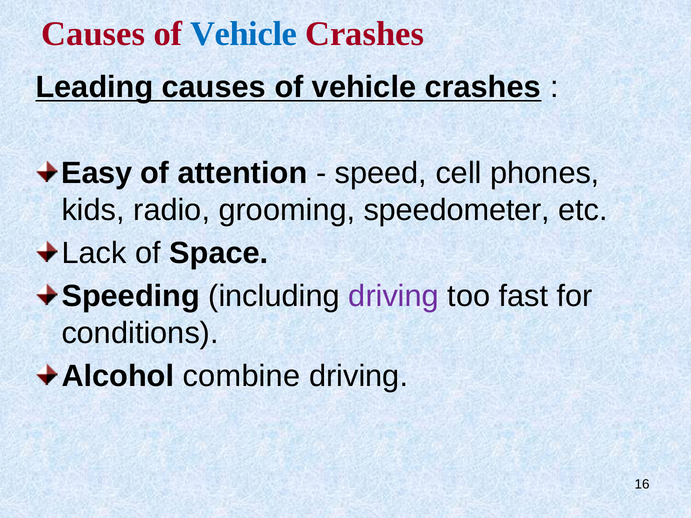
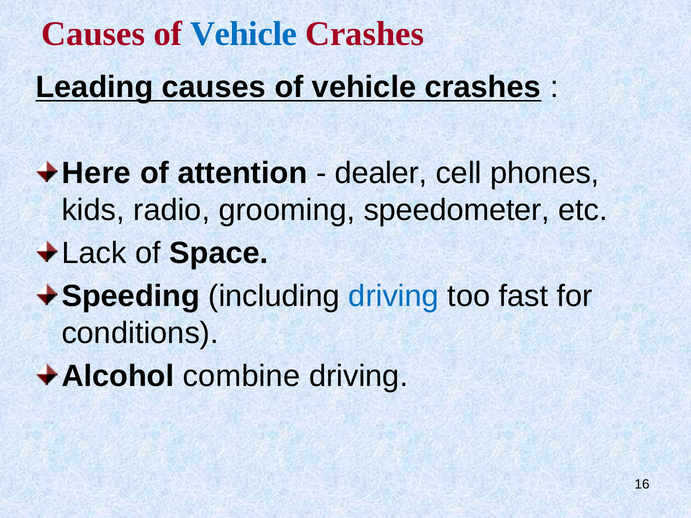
Easy: Easy -> Here (96, 173)
speed: speed -> dealer (381, 173)
driving colour: purple -> blue (394, 296)
